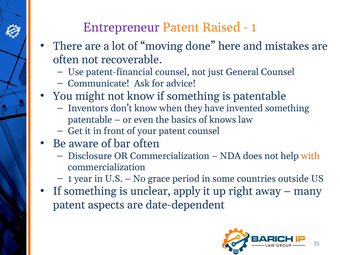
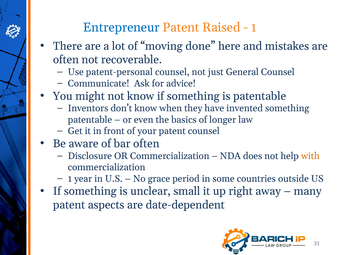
Entrepreneur colour: purple -> blue (121, 27)
patent-financial: patent-financial -> patent-personal (119, 72)
knows: knows -> longer (223, 120)
apply: apply -> small (187, 191)
